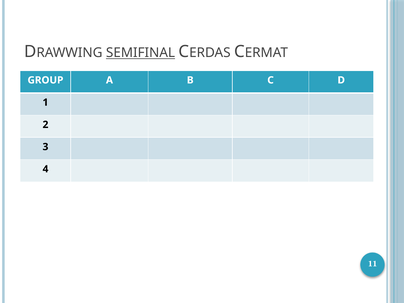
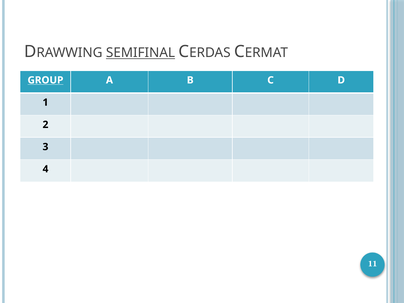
GROUP underline: none -> present (45, 80)
